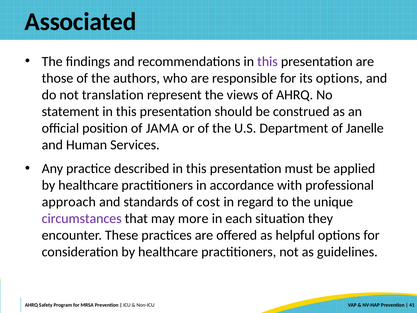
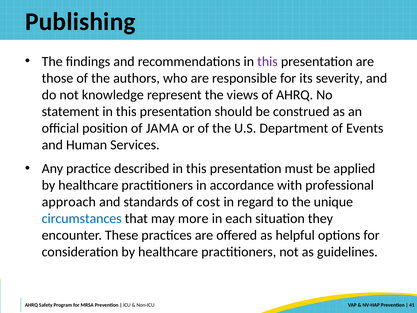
Associated: Associated -> Publishing (80, 22)
its options: options -> severity (339, 78)
translation: translation -> knowledge (113, 95)
Janelle: Janelle -> Events (365, 128)
circumstances colour: purple -> blue (82, 219)
